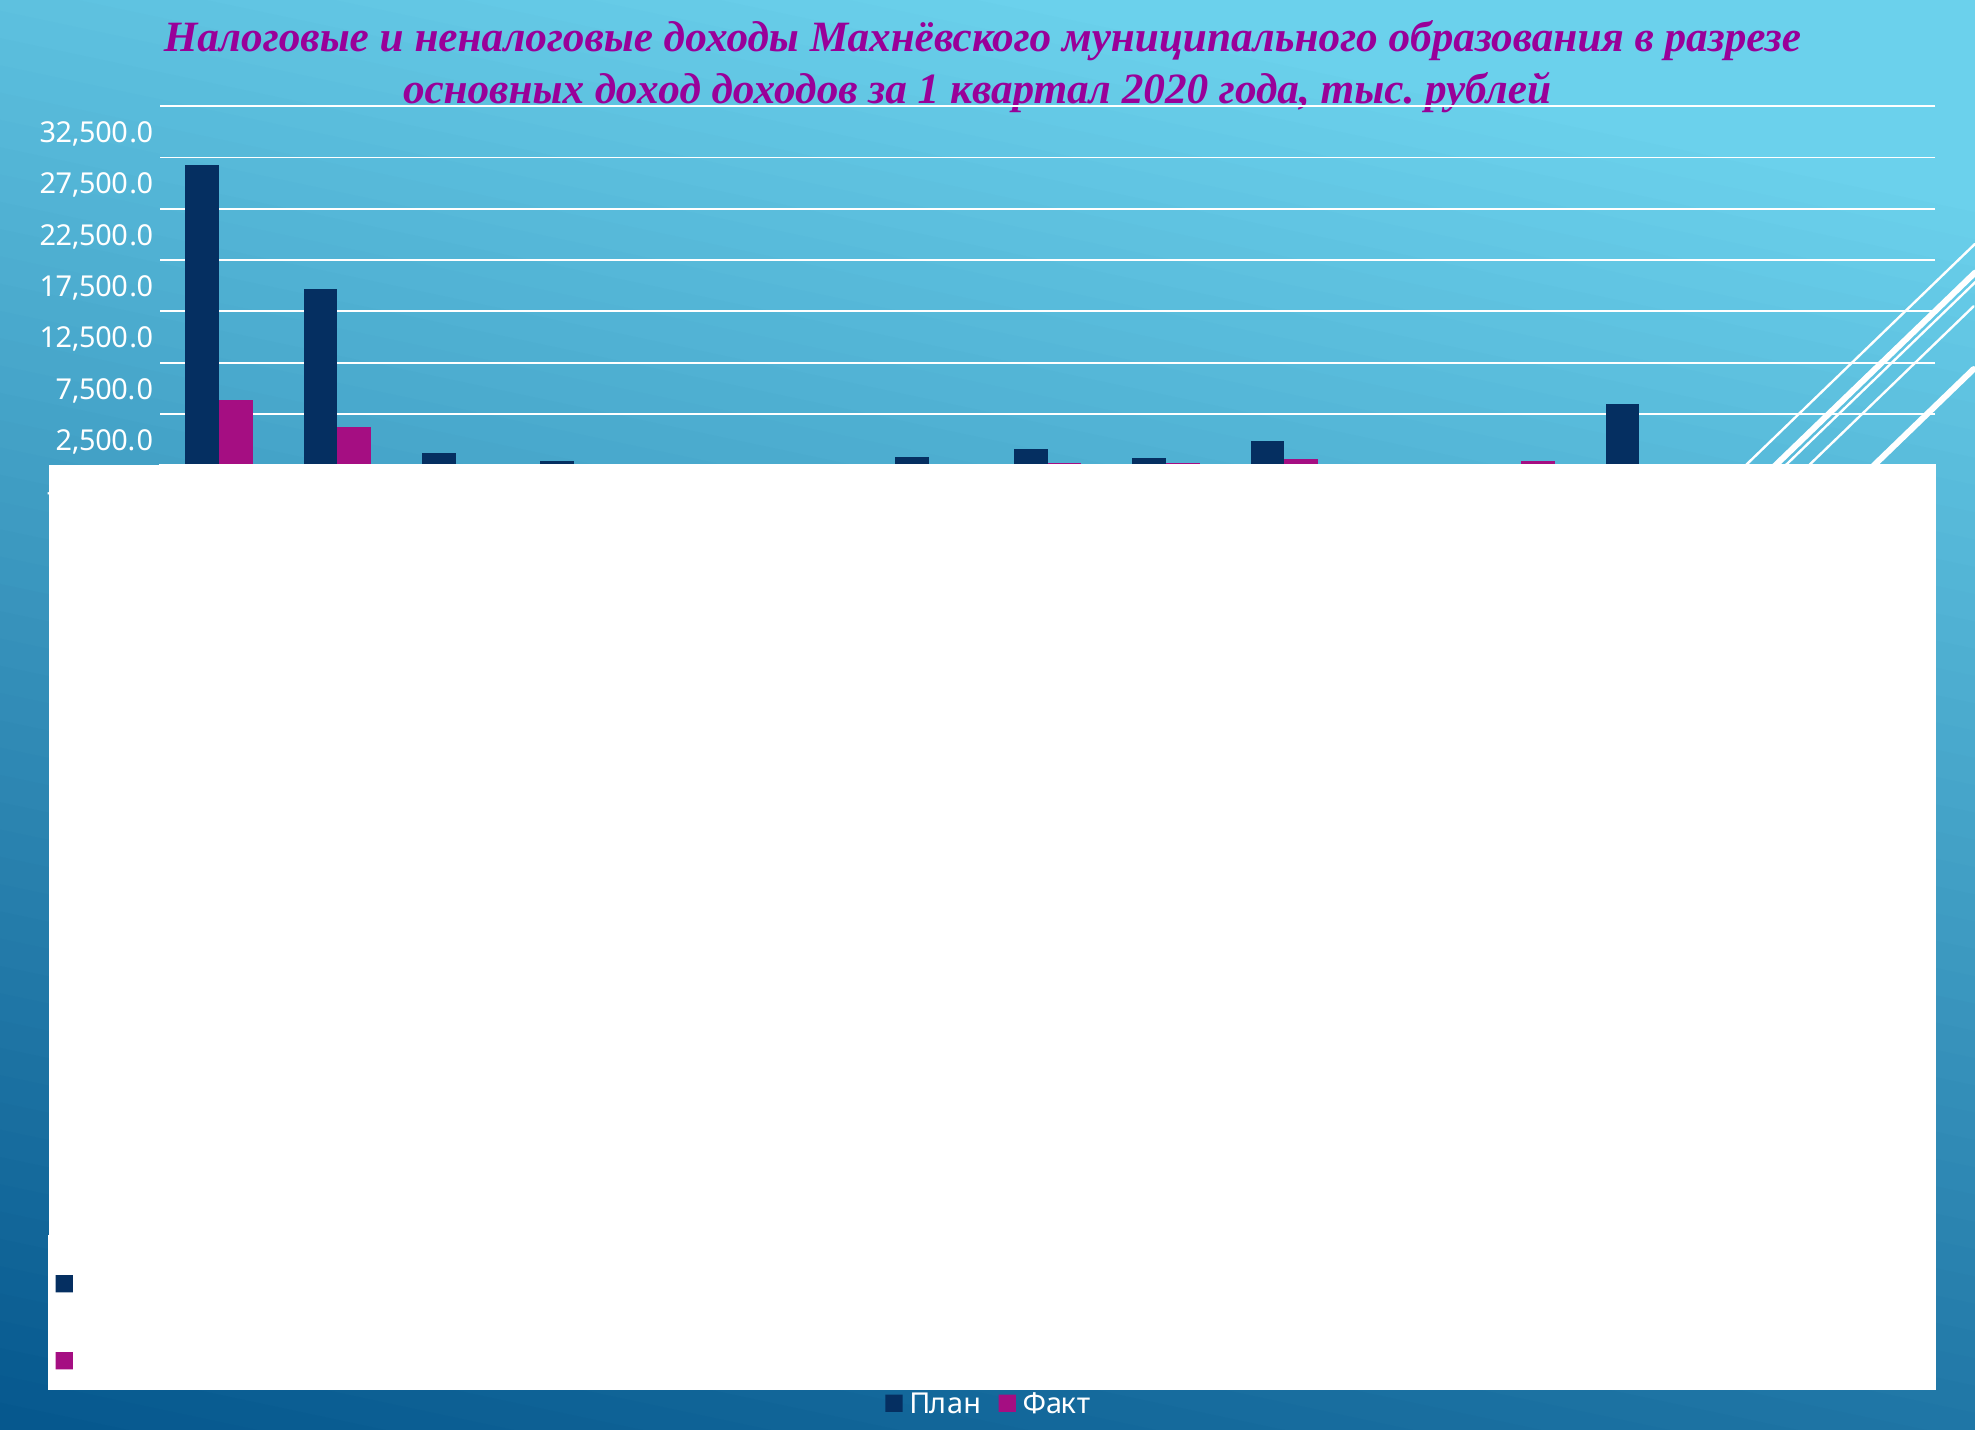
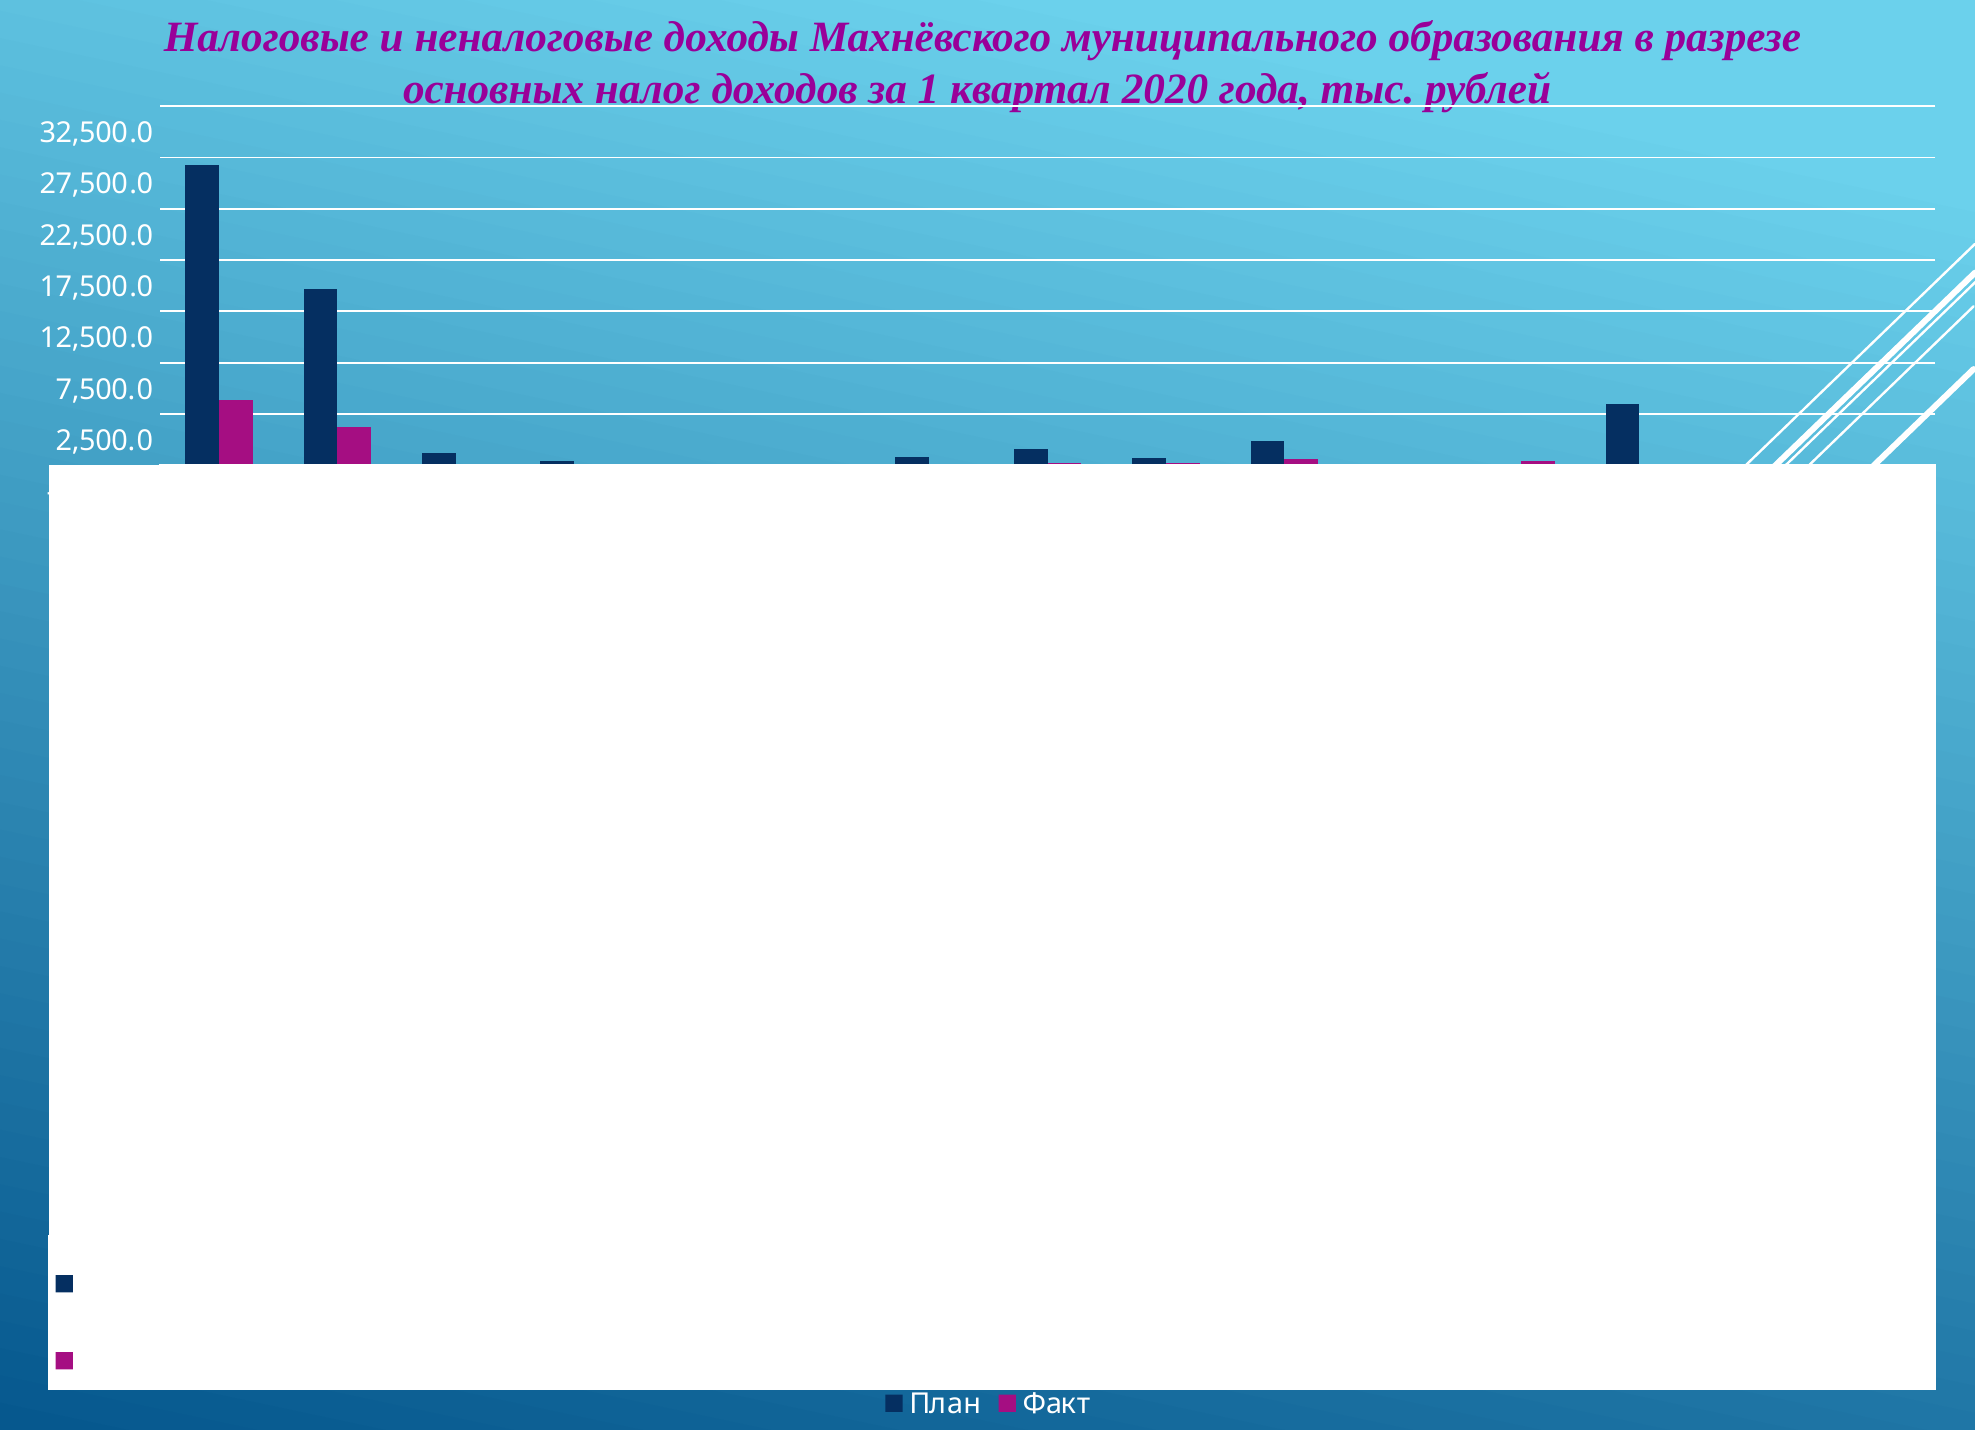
основных доход: доход -> налог (648, 89)
